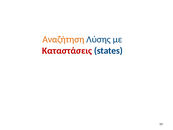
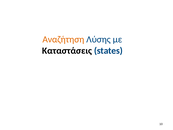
Καταστάσεις colour: red -> black (67, 51)
